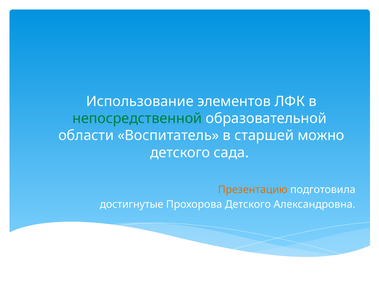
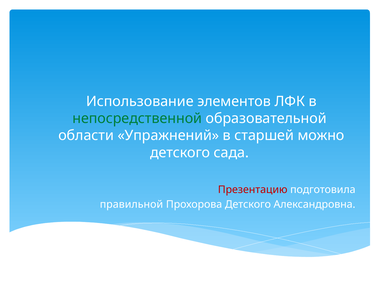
Воспитатель: Воспитатель -> Упражнений (168, 136)
Презентацию colour: orange -> red (253, 190)
достигнутые: достигнутые -> правильной (131, 205)
